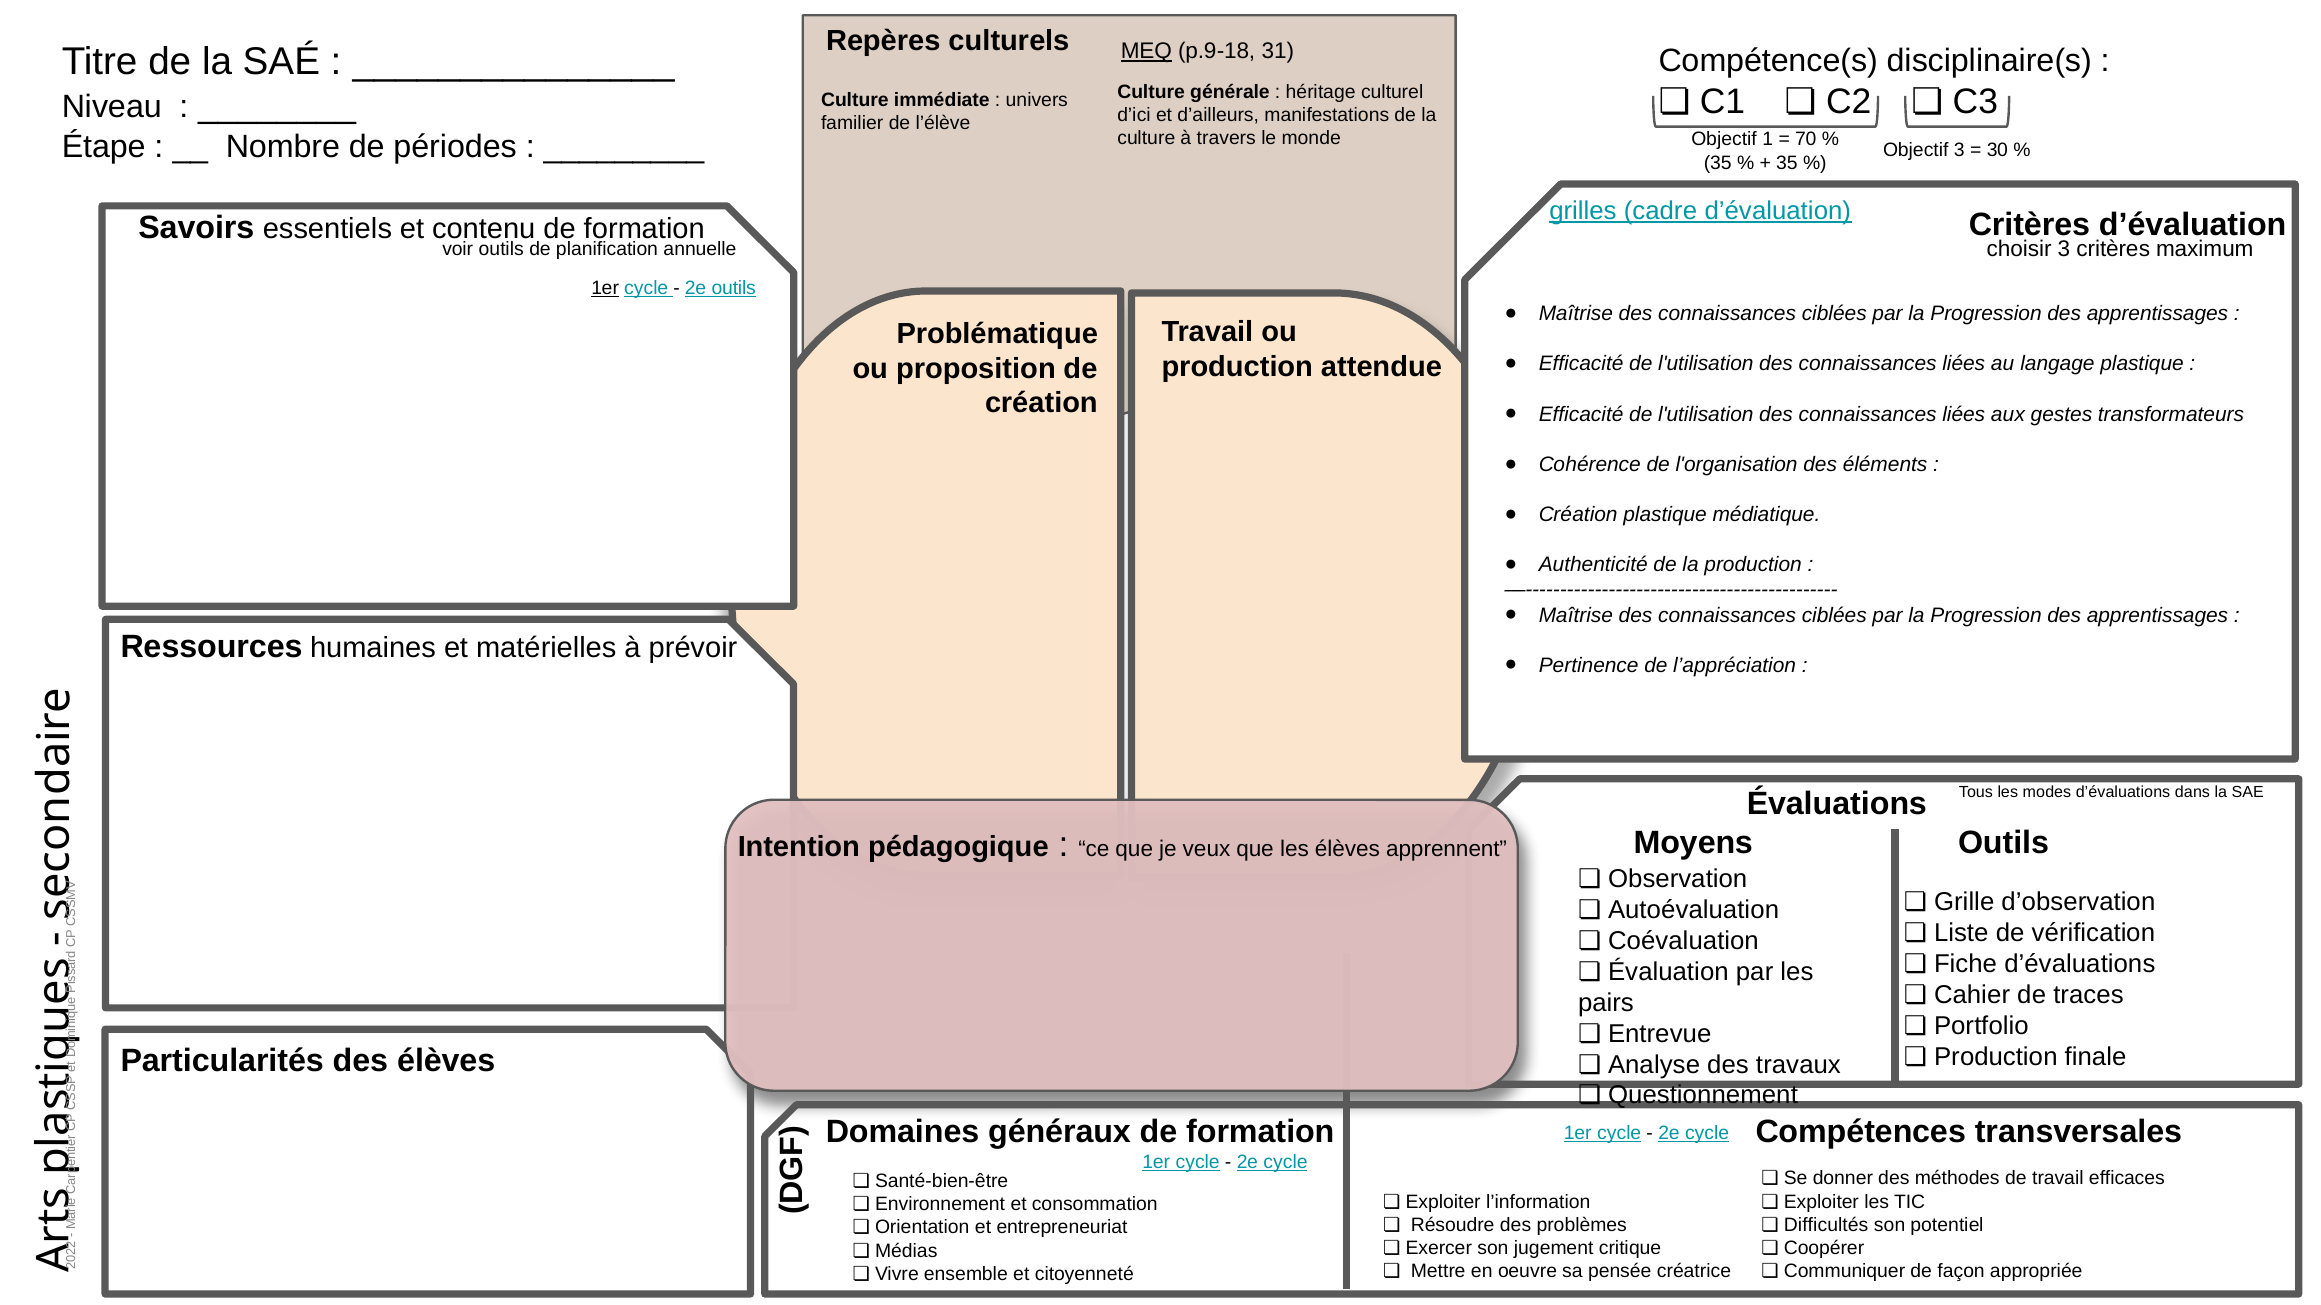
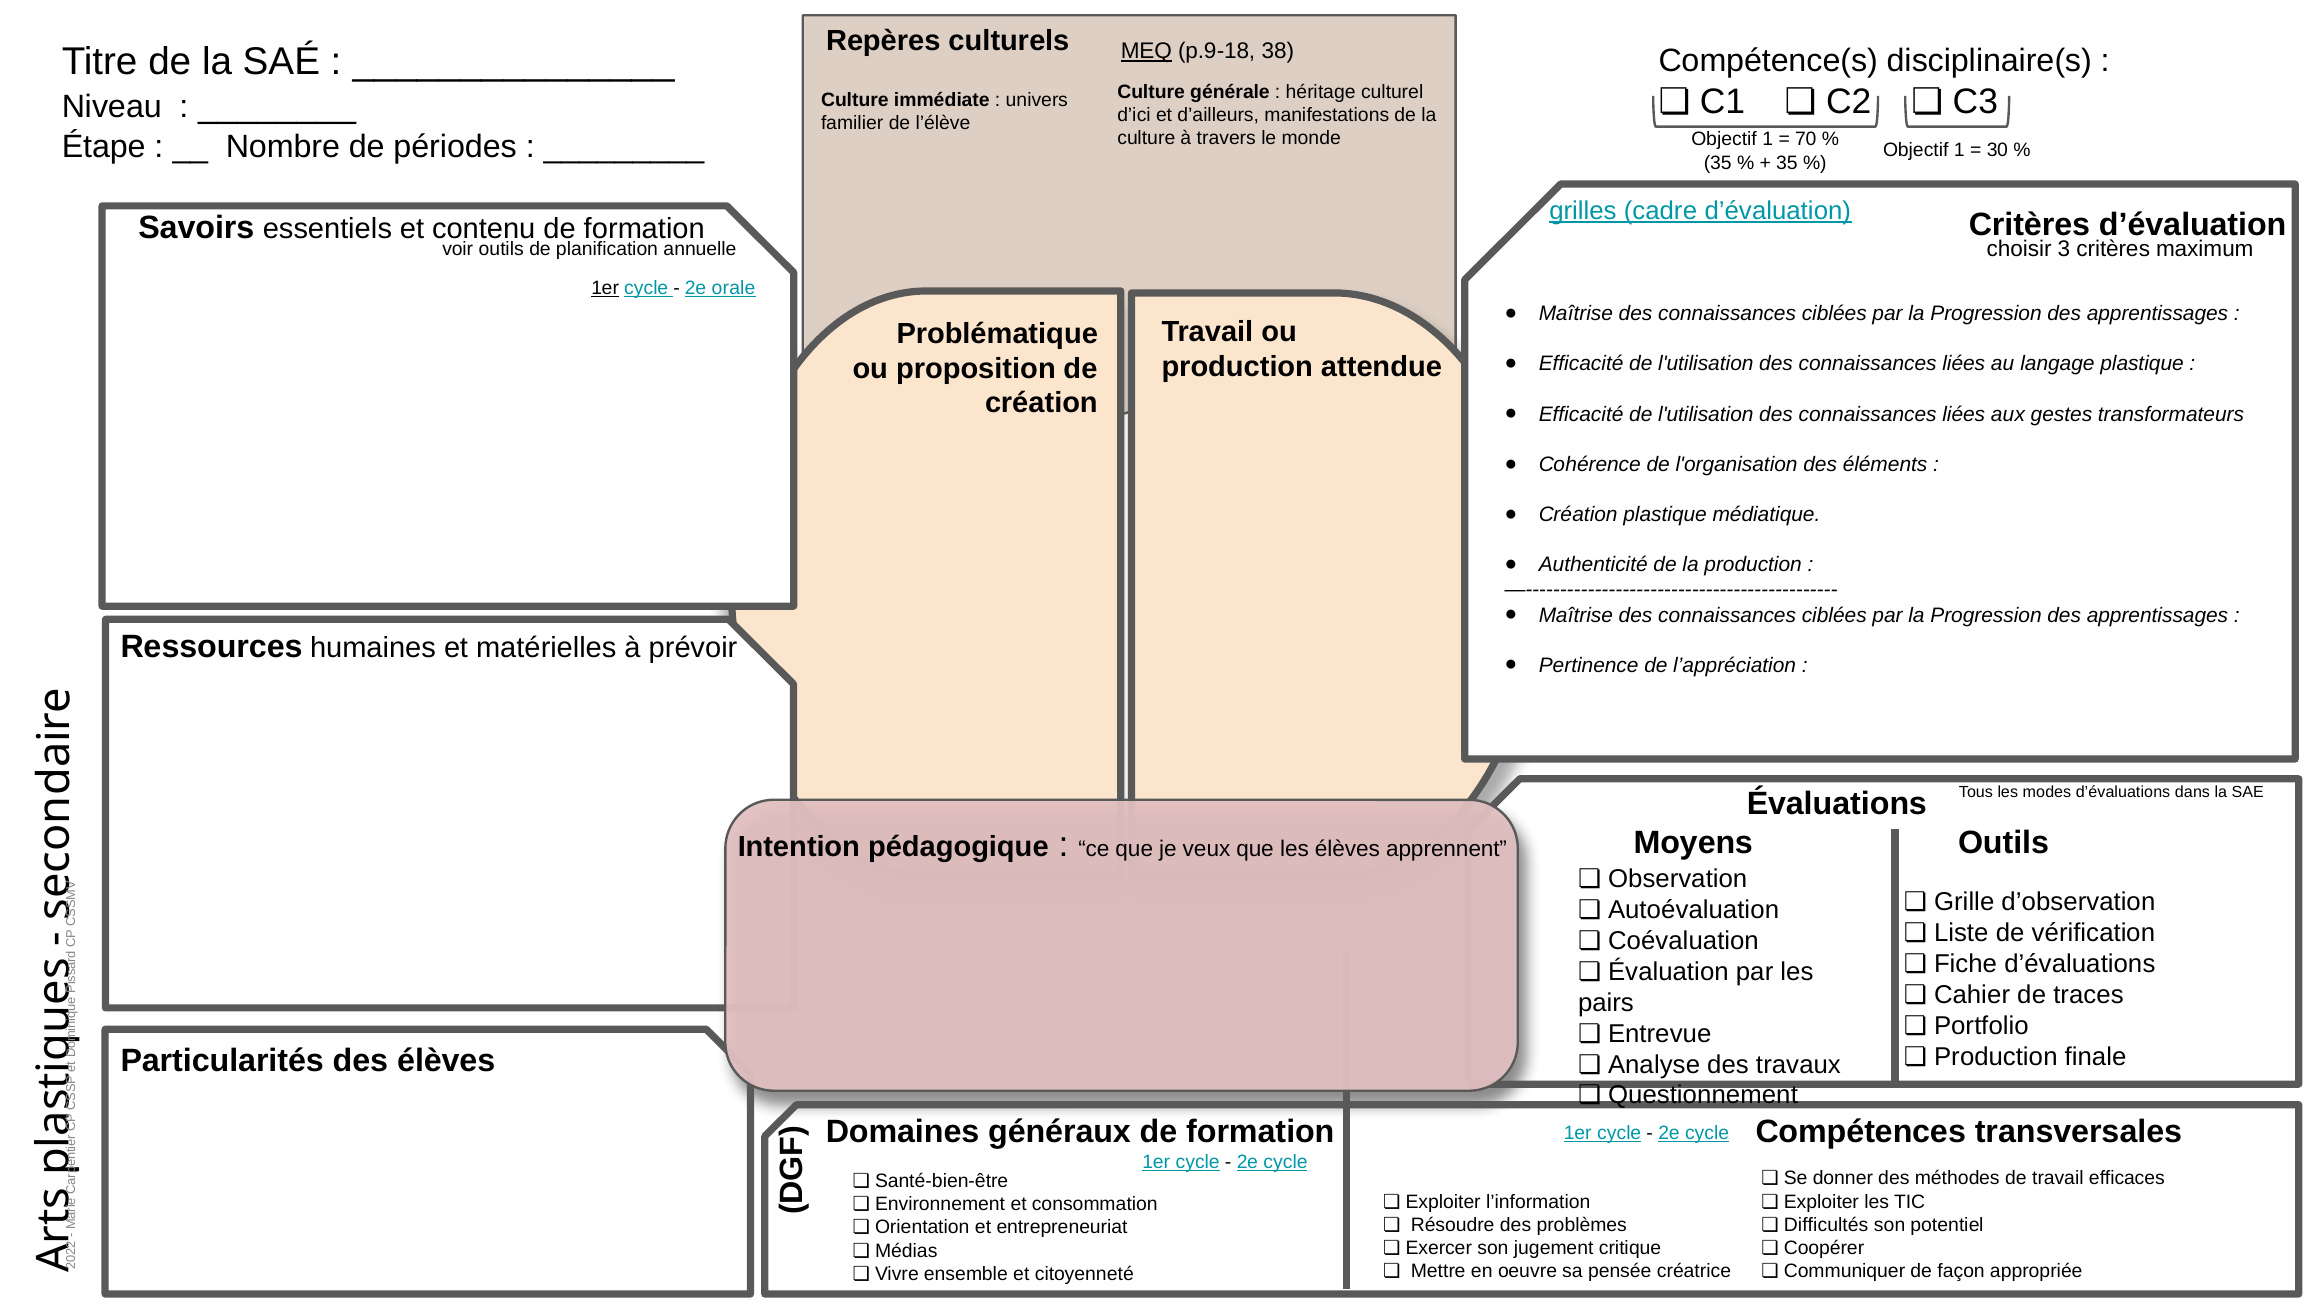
31: 31 -> 38 (1278, 51)
3: 3 -> 1 (1959, 150)
2e outils: outils -> orale (734, 288)
